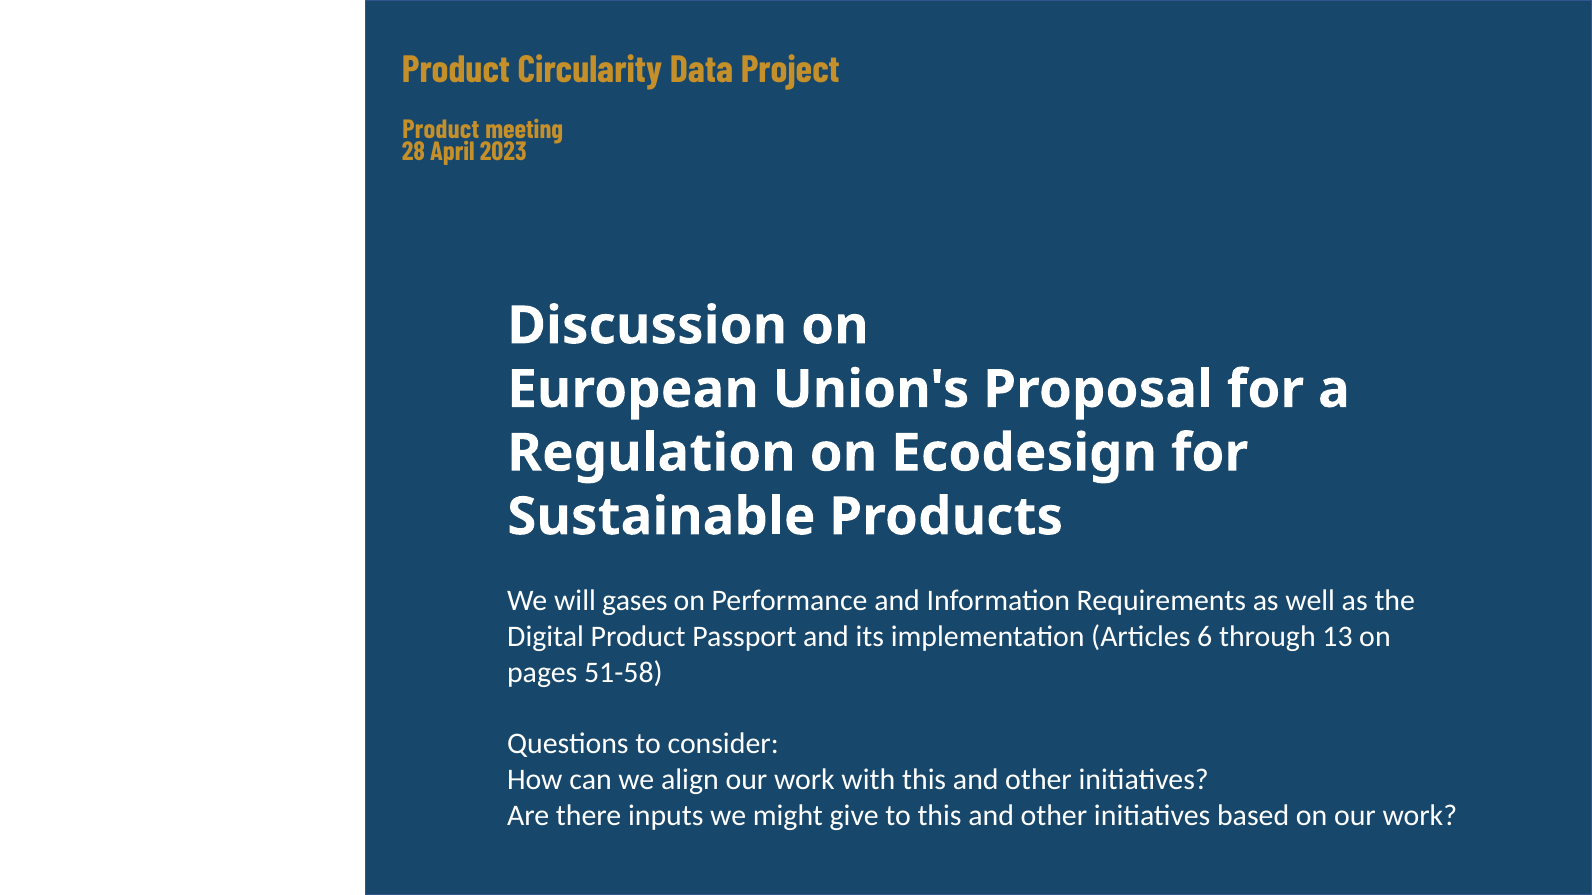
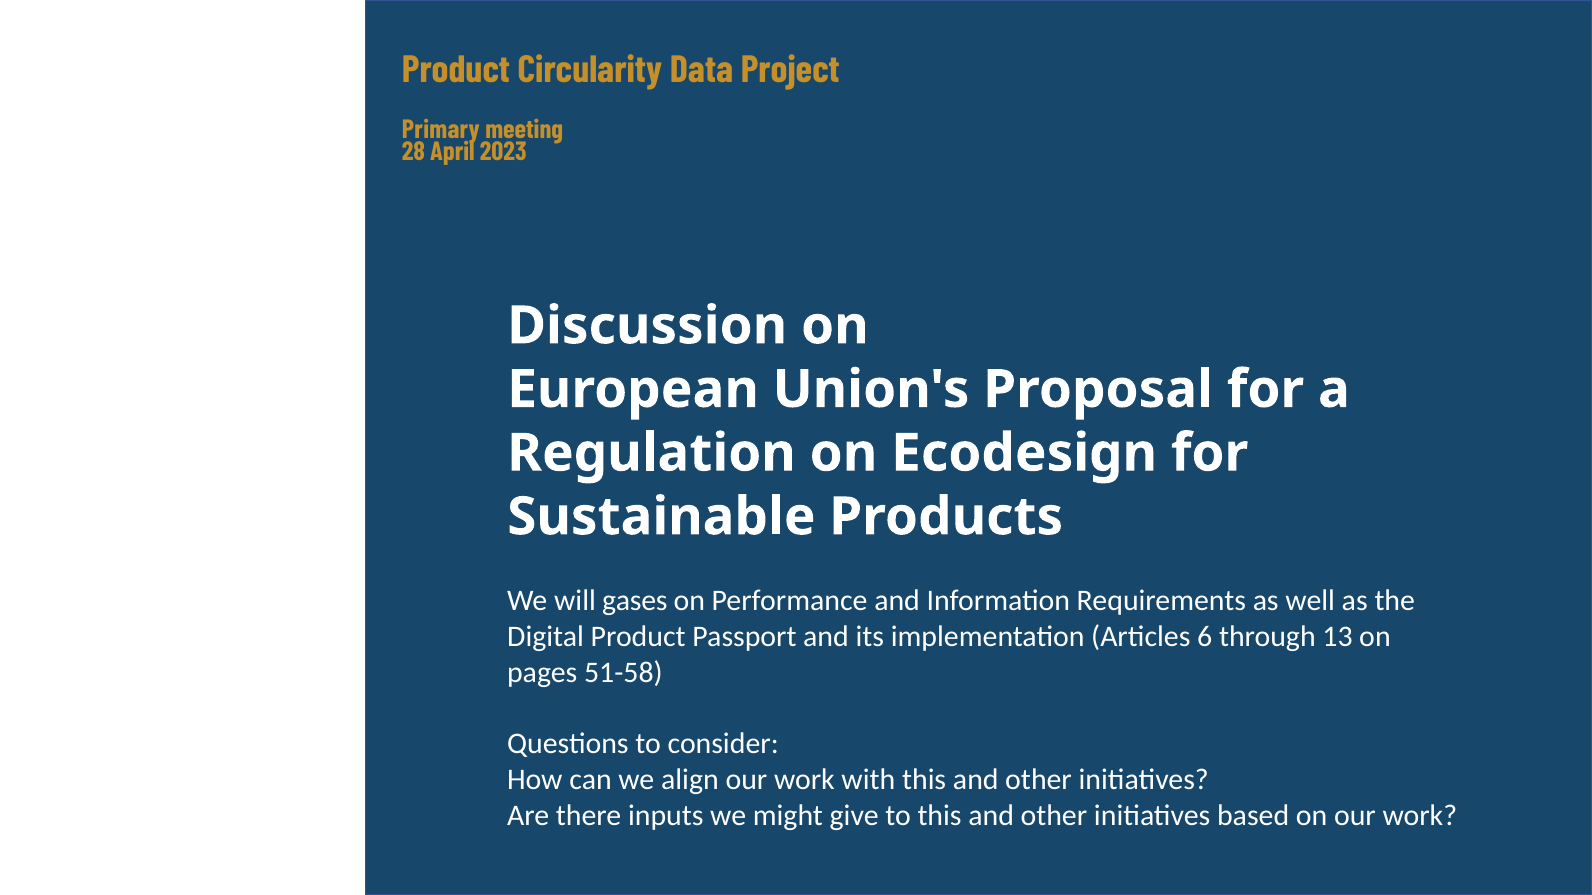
Product: Product -> Primary (441, 130)
